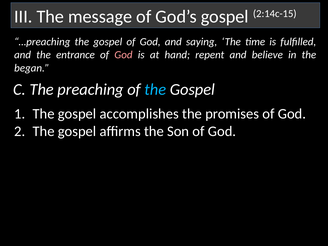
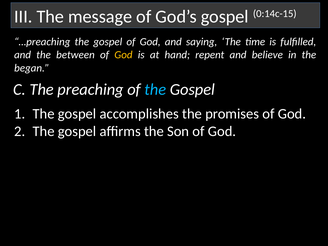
2:14c-15: 2:14c-15 -> 0:14c-15 (275, 14)
entrance: entrance -> between (75, 55)
God colour: pink -> yellow (123, 55)
